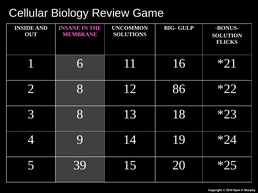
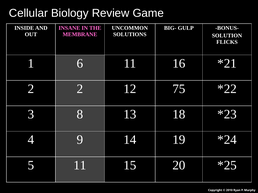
2 8: 8 -> 2 (80, 89)
86: 86 -> 75 (179, 89)
5 39: 39 -> 11 (80, 166)
